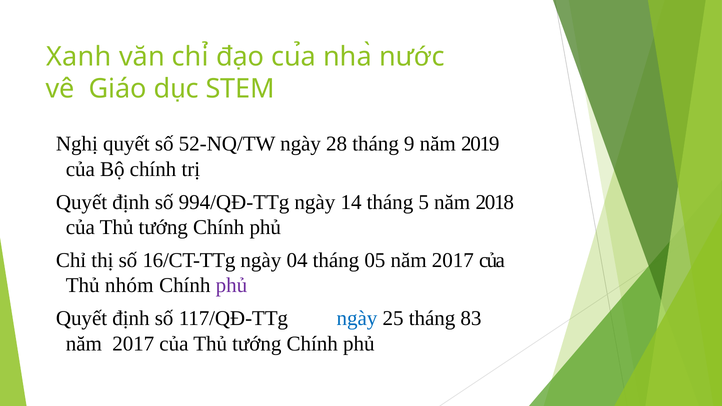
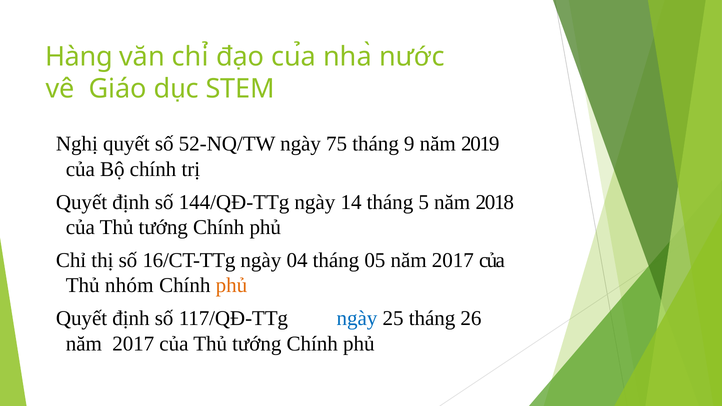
Xanh: Xanh -> Hàng (79, 57)
28: 28 -> 75 (337, 144)
994/QĐ-TTg: 994/QĐ-TTg -> 144/QĐ-TTg (234, 202)
phủ colour: purple -> orange (231, 286)
83: 83 -> 26 (471, 318)
